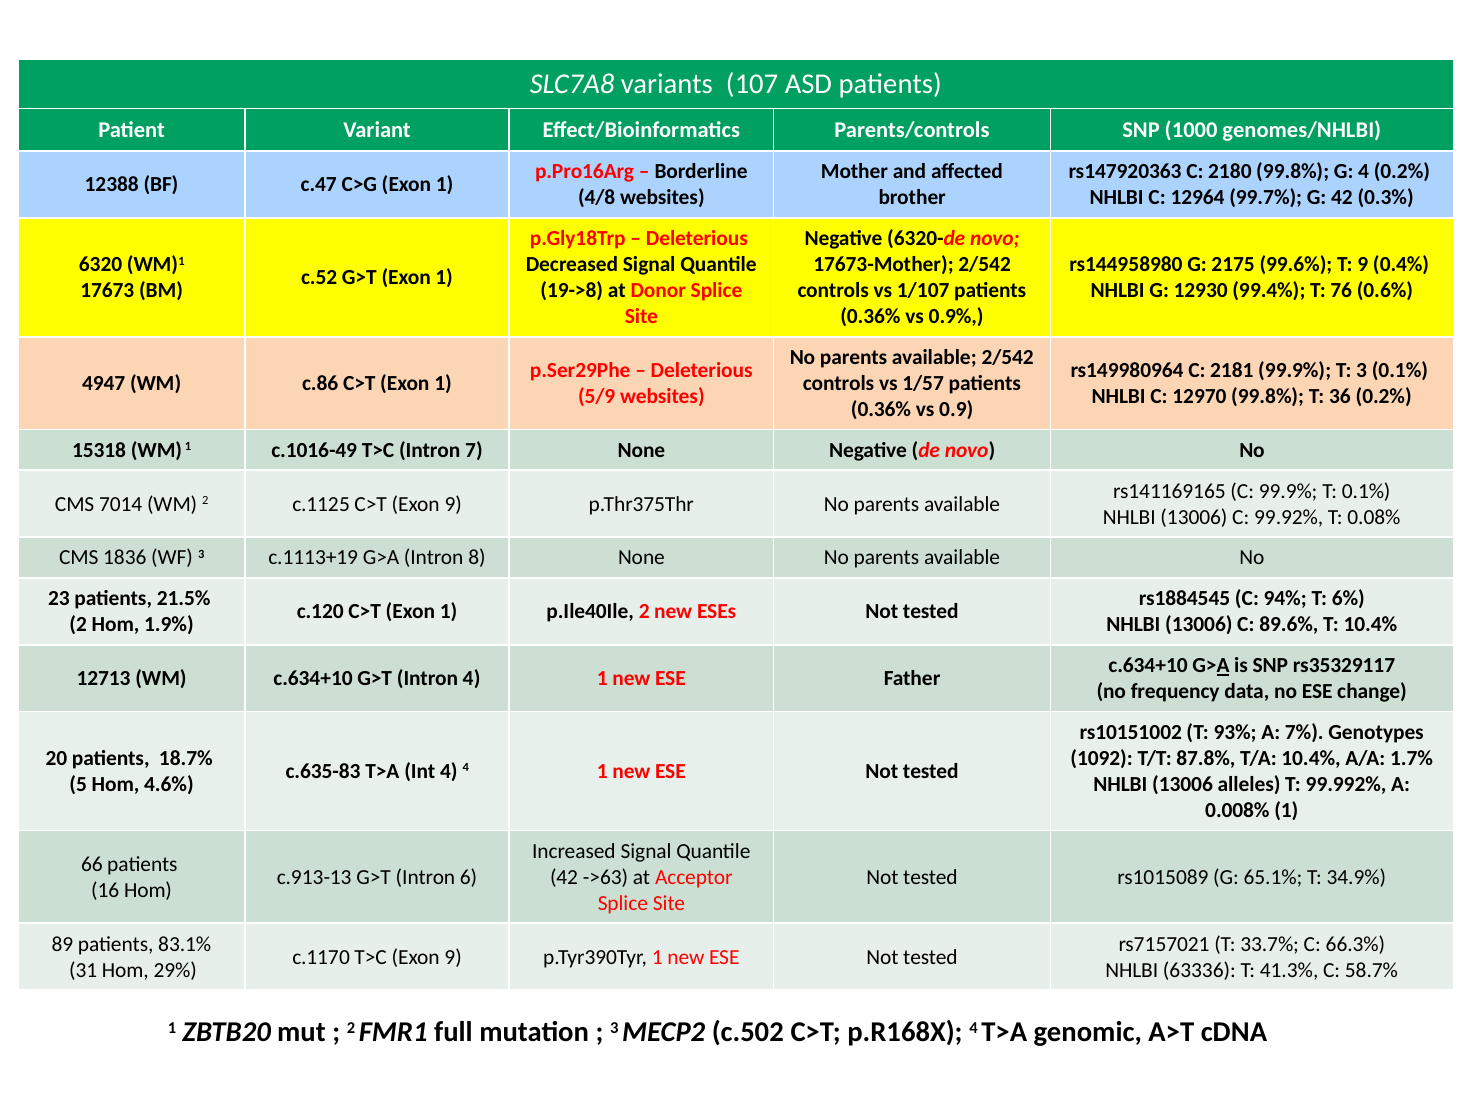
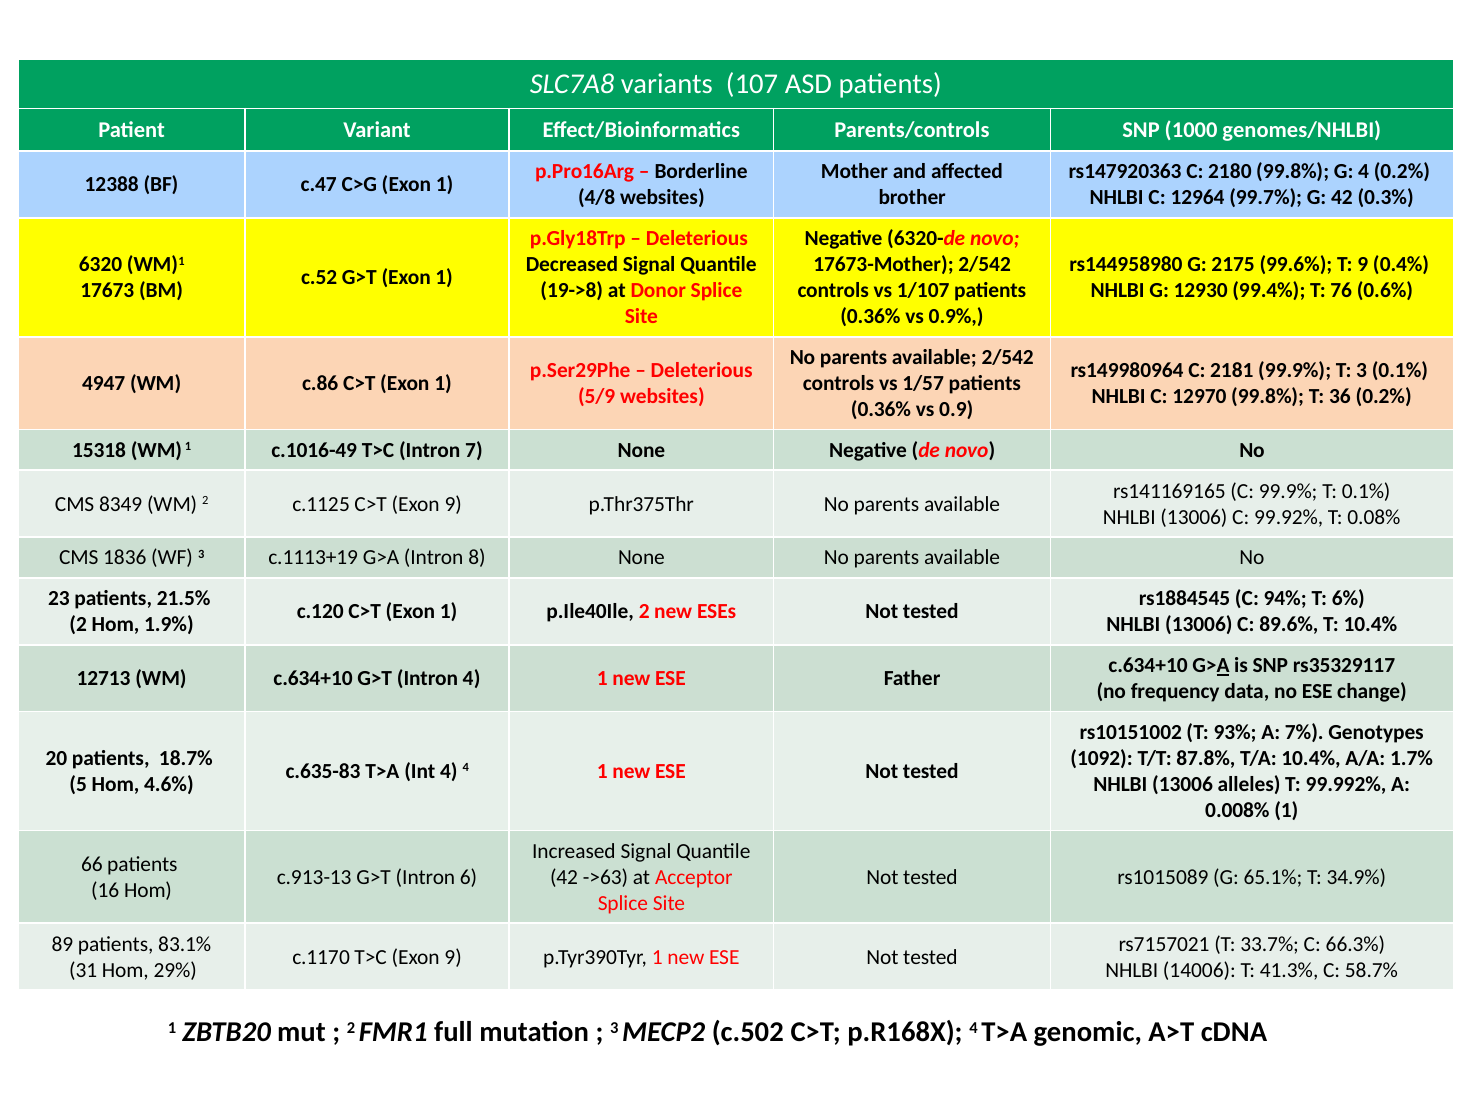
7014: 7014 -> 8349 (121, 504)
63336: 63336 -> 14006 (1199, 970)
